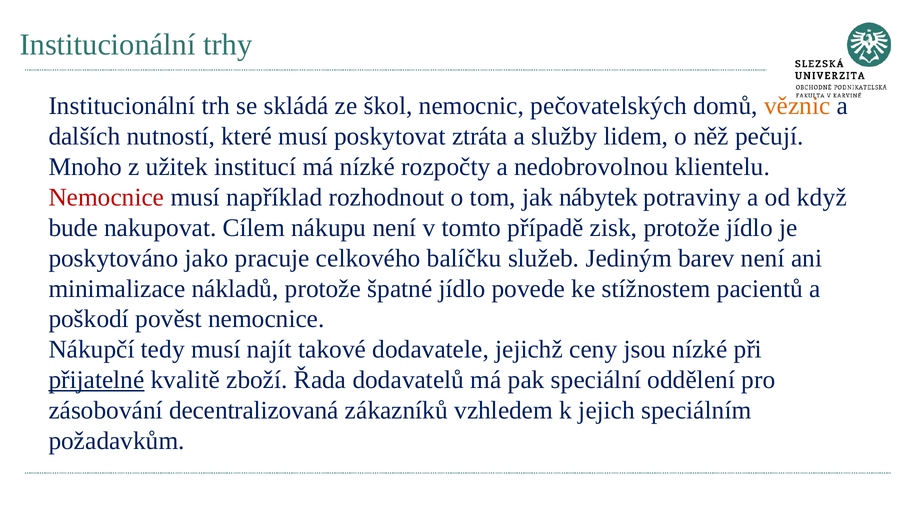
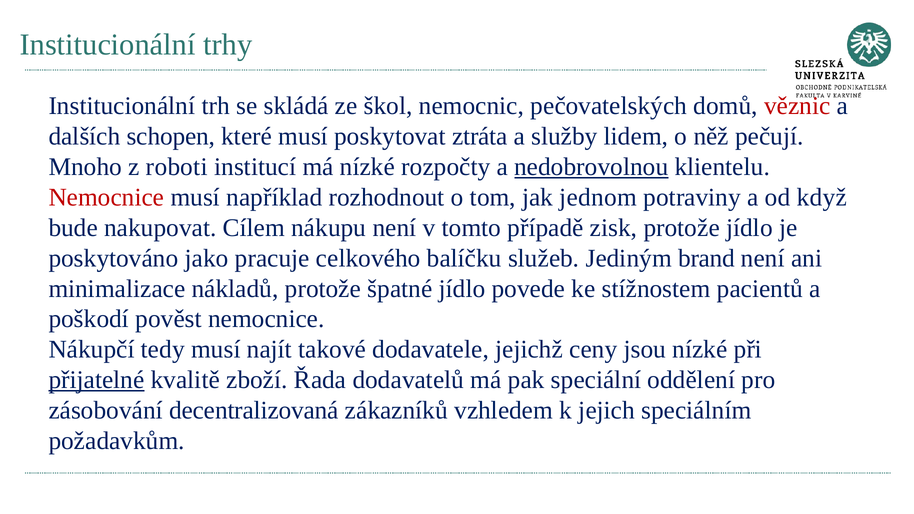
věznic colour: orange -> red (797, 106)
nutností: nutností -> schopen (171, 136)
užitek: užitek -> roboti (177, 167)
nedobrovolnou underline: none -> present (591, 167)
nábytek: nábytek -> jednom (598, 197)
barev: barev -> brand (707, 258)
